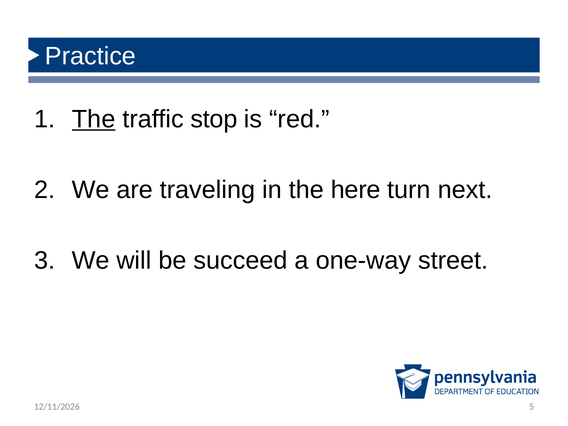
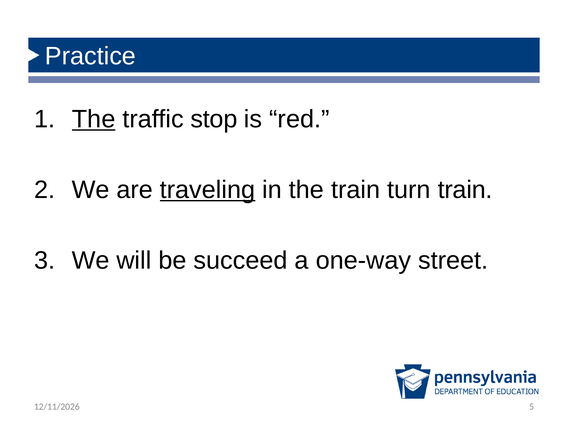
traveling underline: none -> present (208, 190)
the here: here -> train (356, 190)
turn next: next -> train (465, 190)
